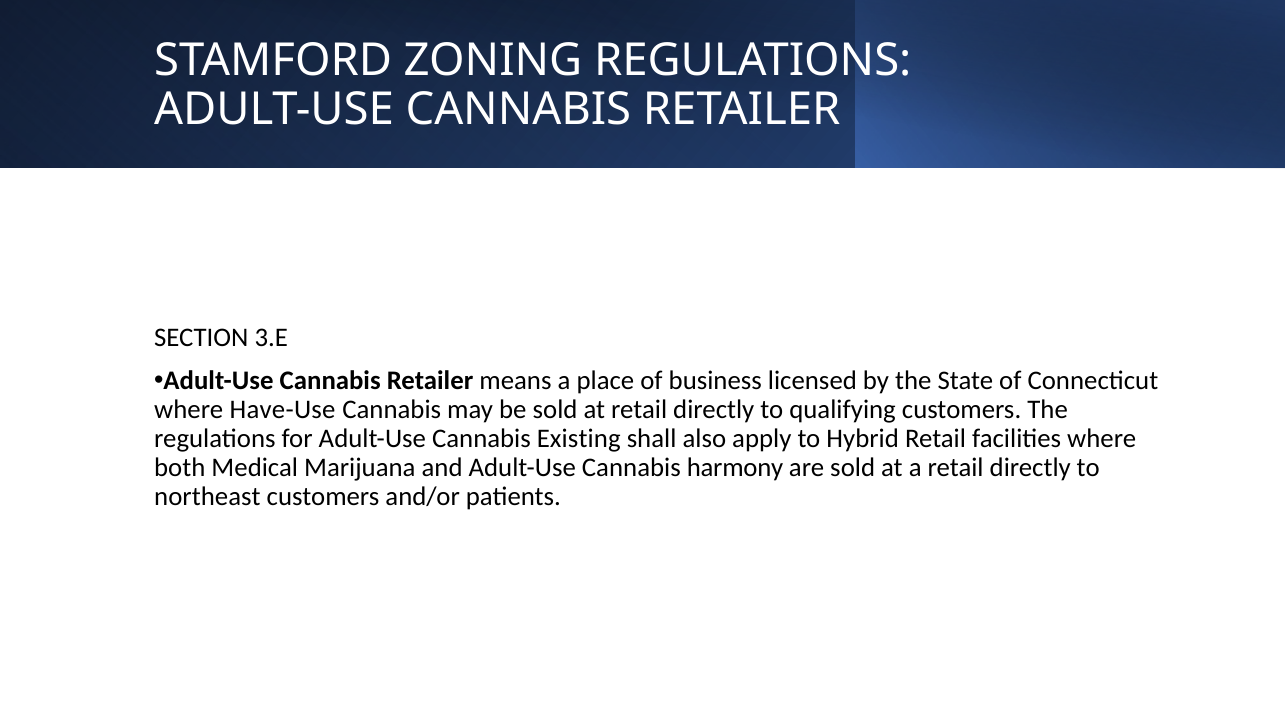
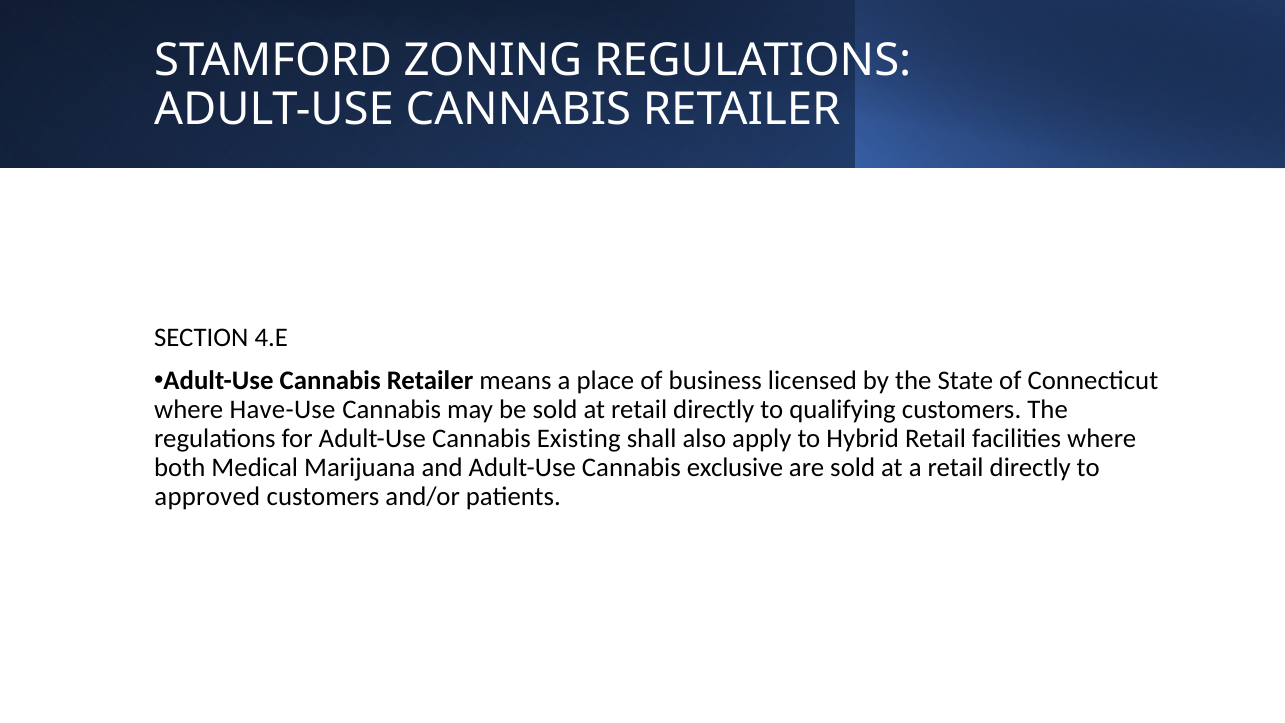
3.E: 3.E -> 4.E (271, 338)
harmony: harmony -> exclusive (735, 467)
northeast: northeast -> approved (207, 496)
